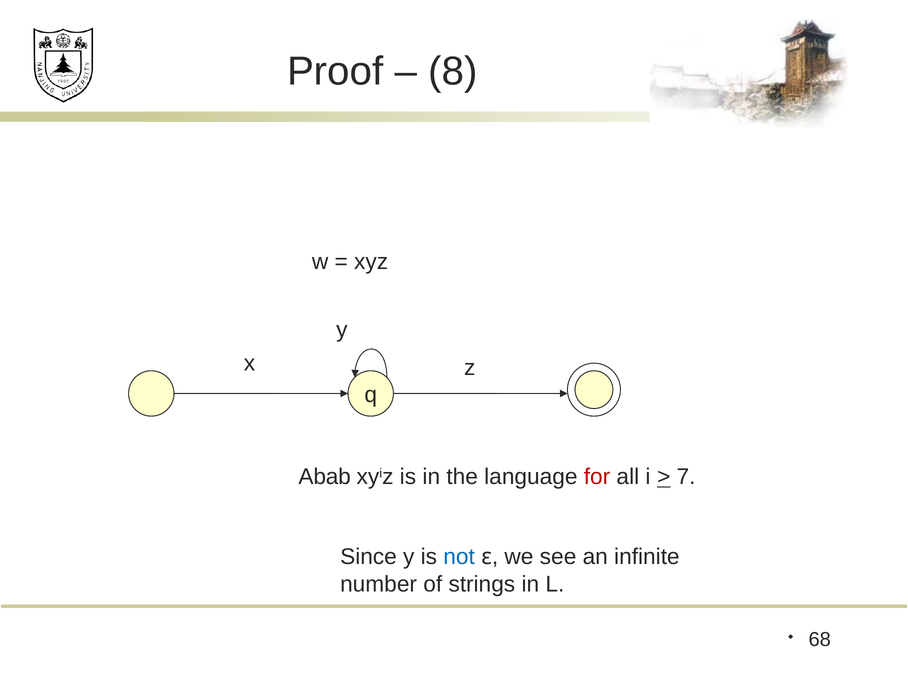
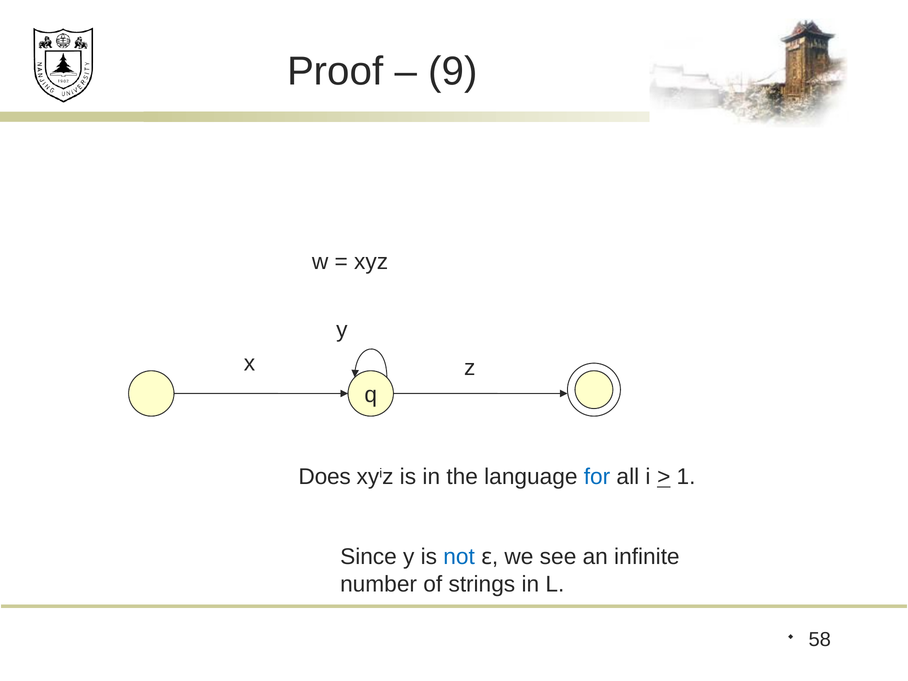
8: 8 -> 9 (453, 71)
Abab: Abab -> Does (325, 477)
for colour: red -> blue (597, 477)
7: 7 -> 1 (686, 477)
68: 68 -> 58 (820, 639)
